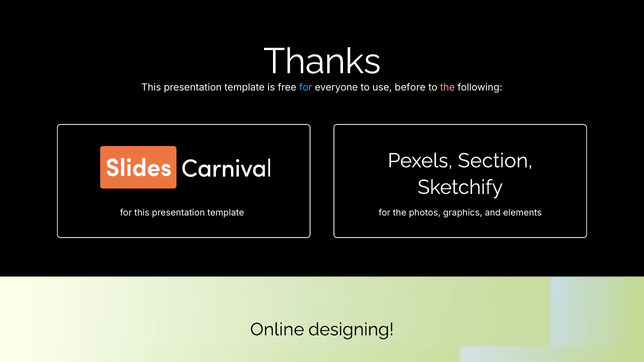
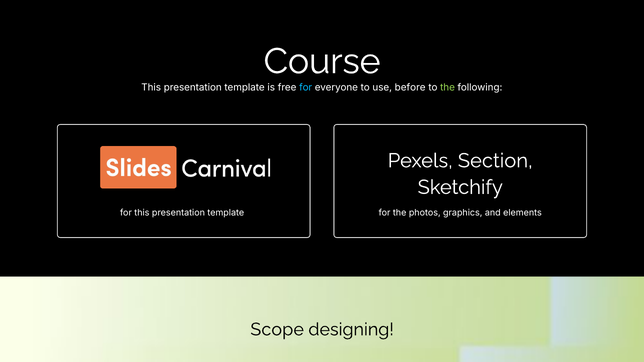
Thanks: Thanks -> Course (322, 61)
the colour: pink -> light green (448, 88)
Online: Online -> Scope (277, 330)
